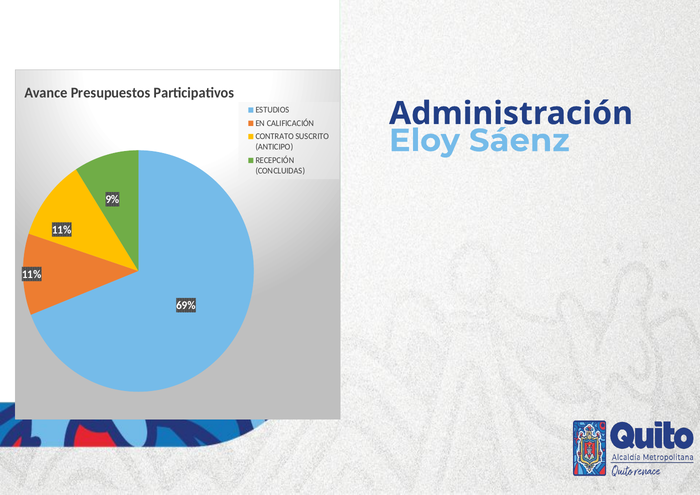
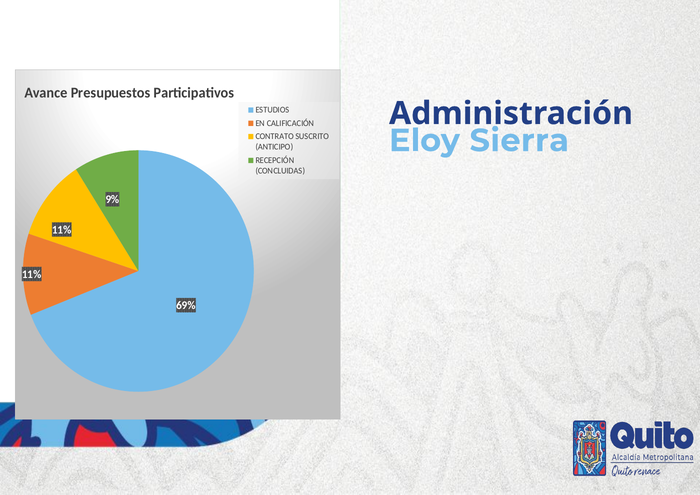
Sáenz: Sáenz -> Sierra (519, 141)
